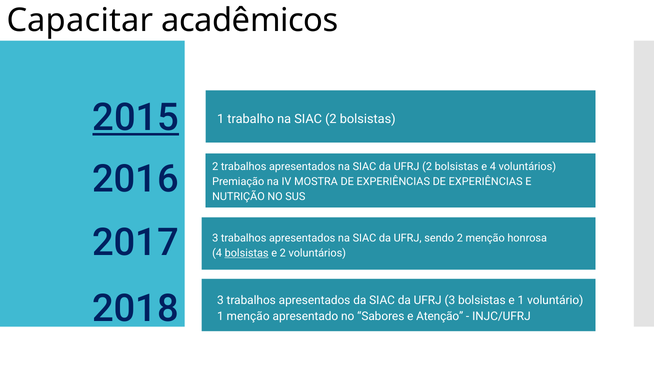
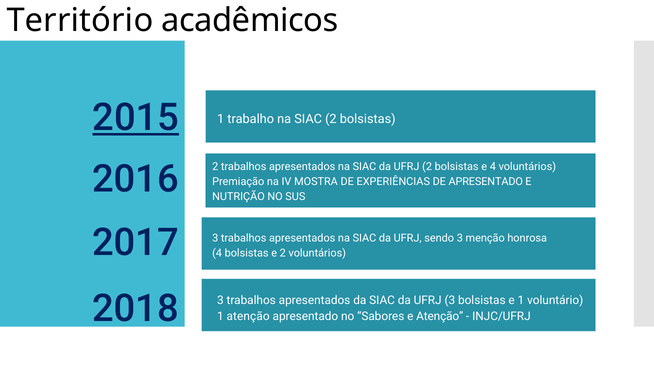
Capacitar: Capacitar -> Território (80, 21)
EXPERIÊNCIAS DE EXPERIÊNCIAS: EXPERIÊNCIAS -> APRESENTADO (486, 182)
sendo 2: 2 -> 3 (460, 238)
bolsistas underline: present -> none (247, 253)
1 menção: menção -> atenção (248, 316)
